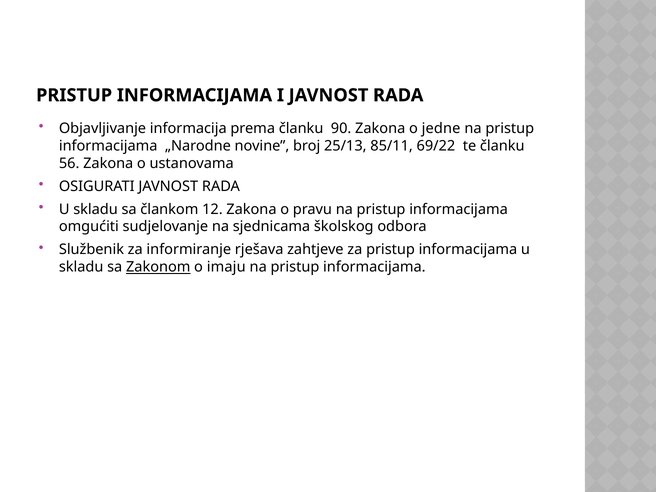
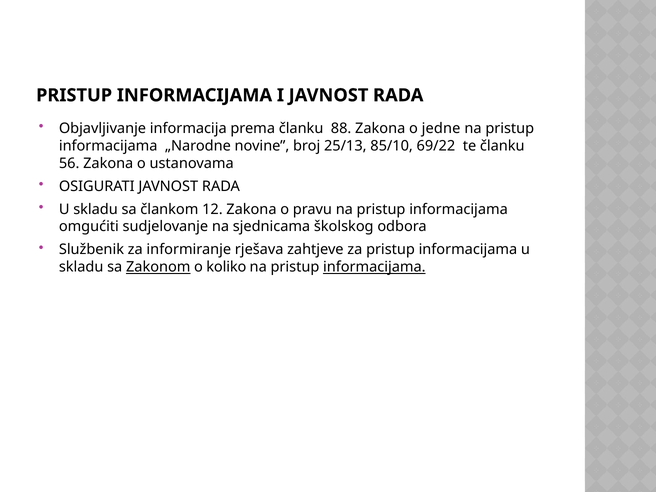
90: 90 -> 88 (341, 128)
85/11: 85/11 -> 85/10 (392, 146)
imaju: imaju -> koliko (226, 267)
informacijama underline: none -> present (374, 267)
